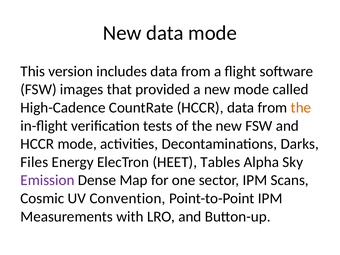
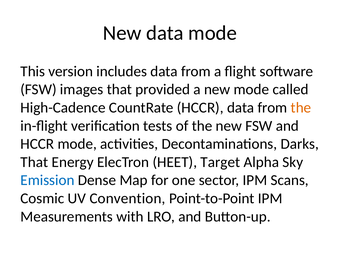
Files: Files -> That (34, 162)
Tables: Tables -> Target (220, 162)
Emission colour: purple -> blue (47, 180)
